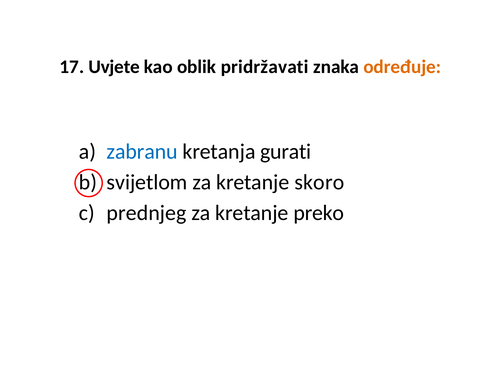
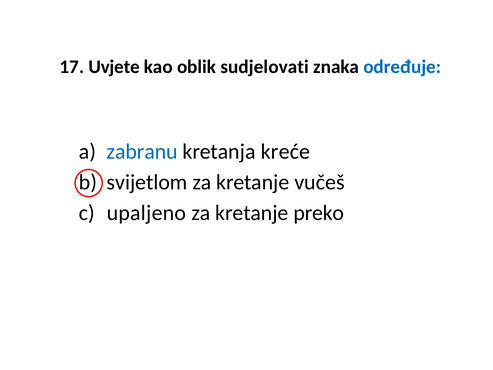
pridržavati: pridržavati -> sudjelovati (265, 67)
određuje colour: orange -> blue (402, 67)
gurati: gurati -> kreće (285, 152)
skoro: skoro -> vučeš (320, 182)
prednjeg: prednjeg -> upaljeno (146, 213)
